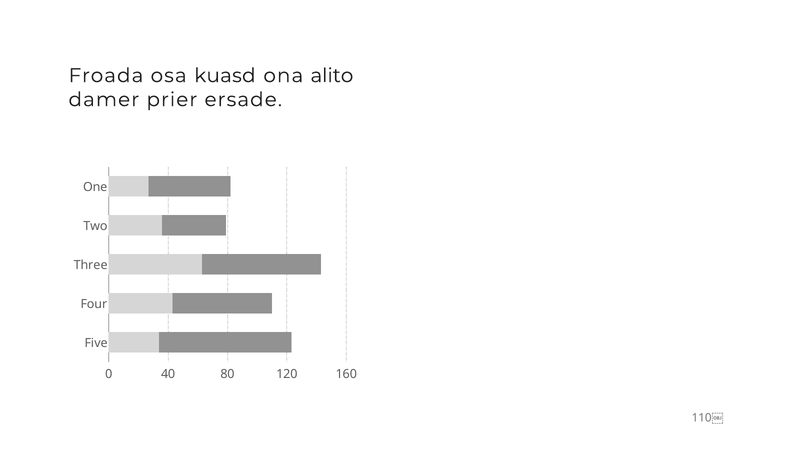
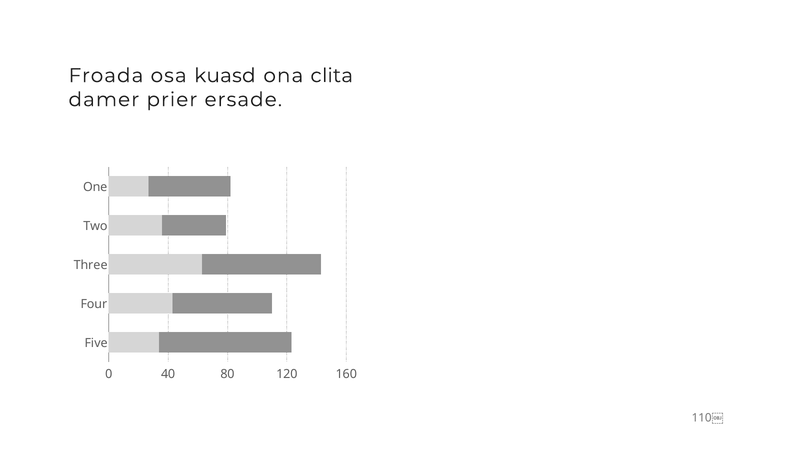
alito: alito -> clita (332, 75)
